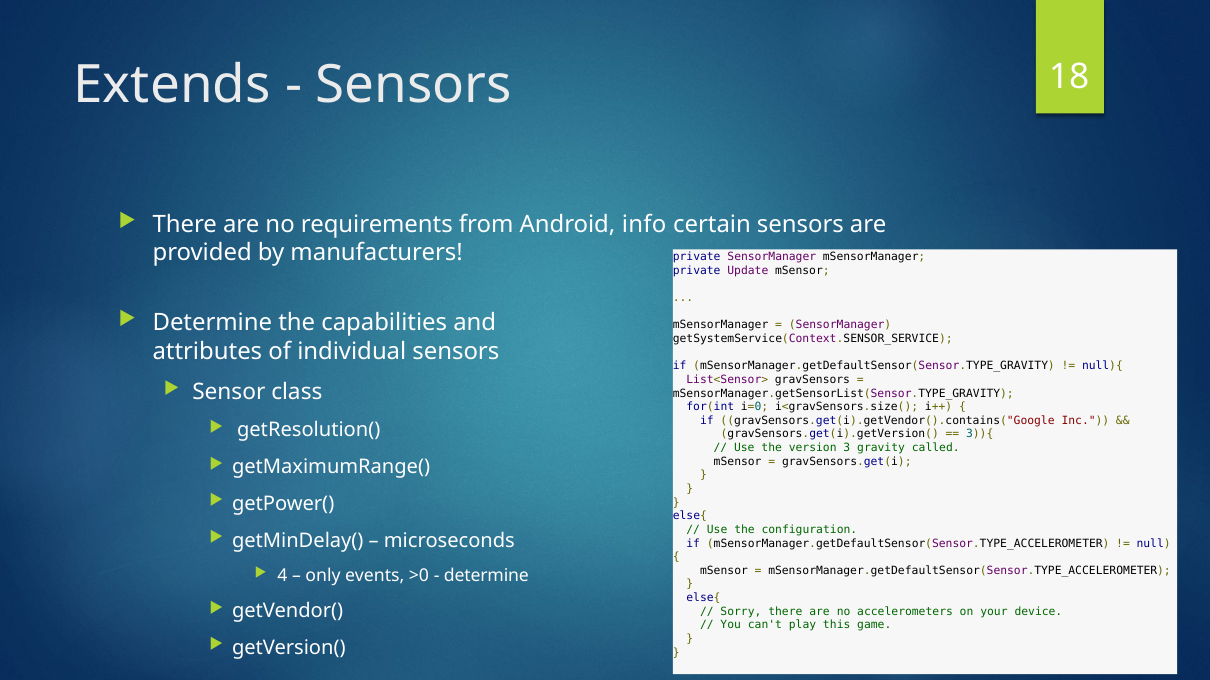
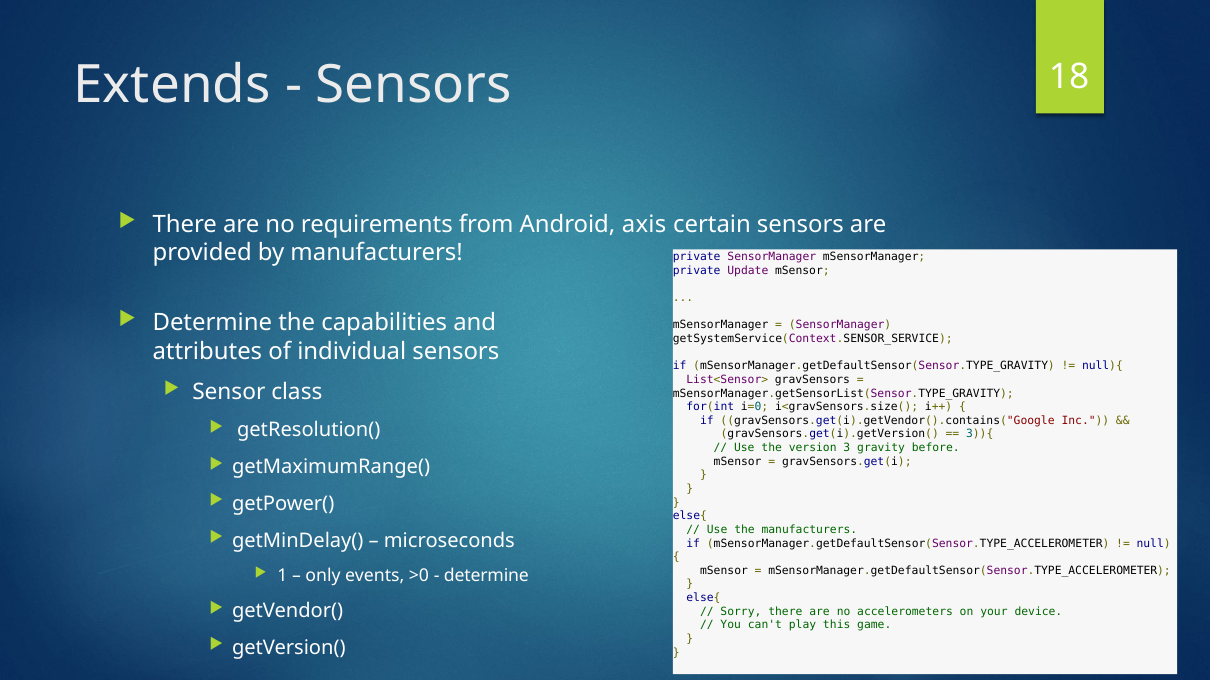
info: info -> axis (644, 224)
called: called -> before (936, 448)
the configuration: configuration -> manufacturers (809, 530)
4: 4 -> 1 (282, 576)
